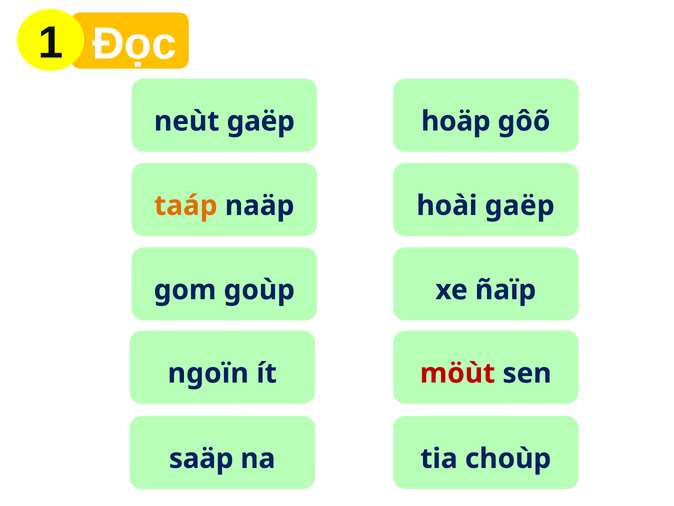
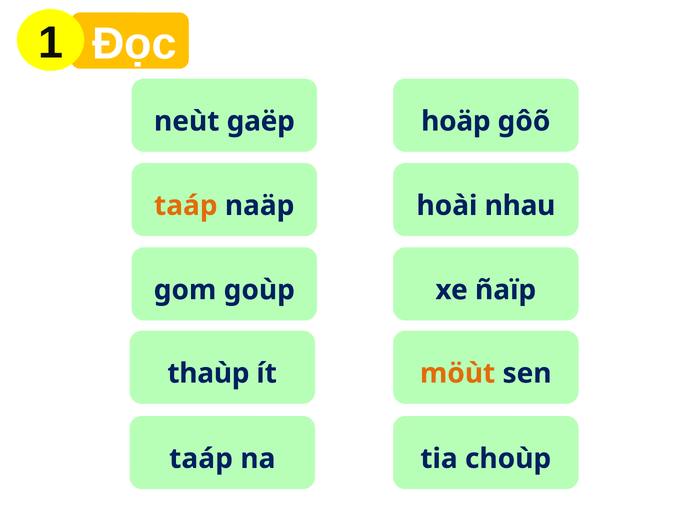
hoài gaëp: gaëp -> nhau (520, 205)
ngoïn: ngoïn -> thaùp (208, 373)
möùt colour: red -> orange (458, 373)
saäp: saäp -> taáp (201, 458)
